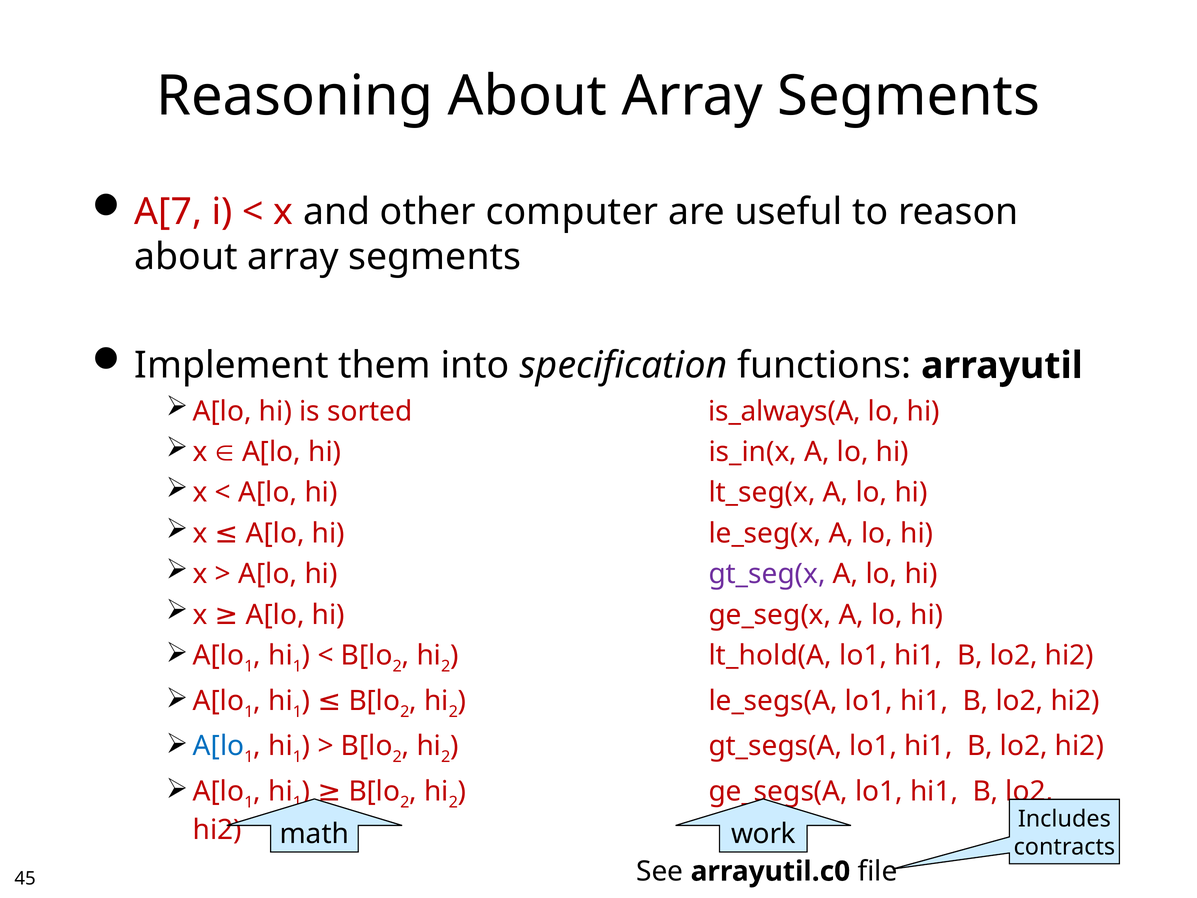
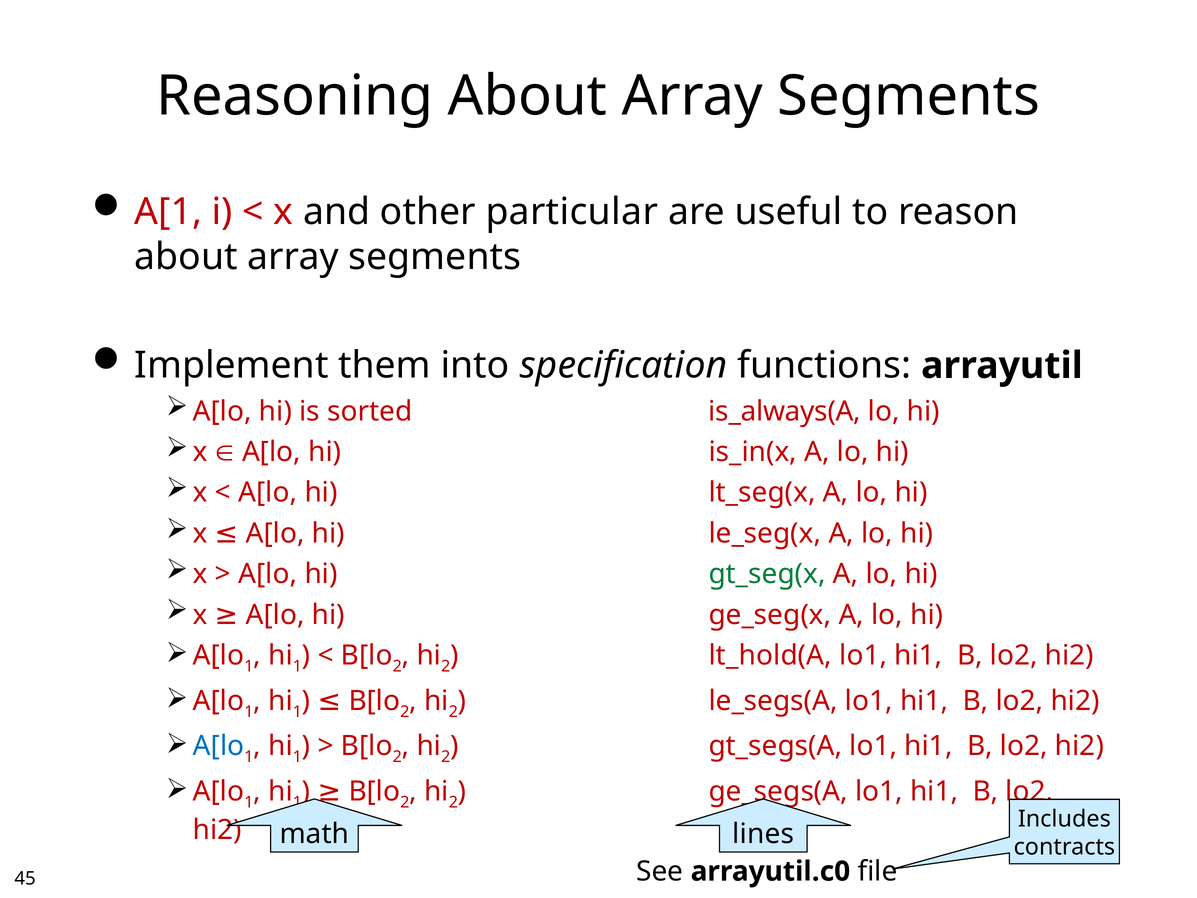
A[7: A[7 -> A[1 (168, 212)
computer: computer -> particular (572, 212)
gt_seg(x colour: purple -> green (767, 574)
work: work -> lines (763, 834)
